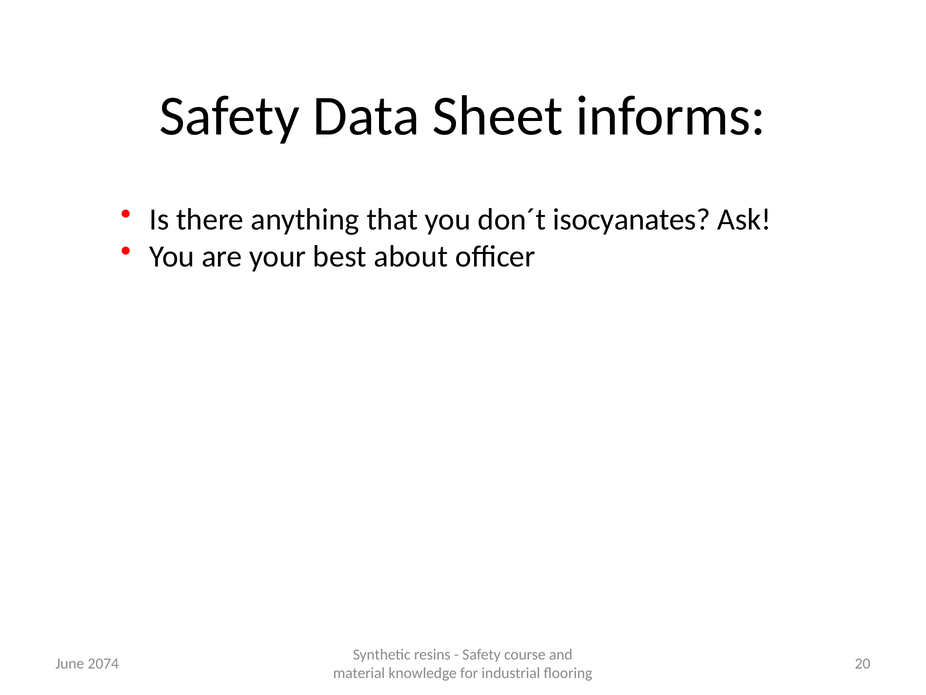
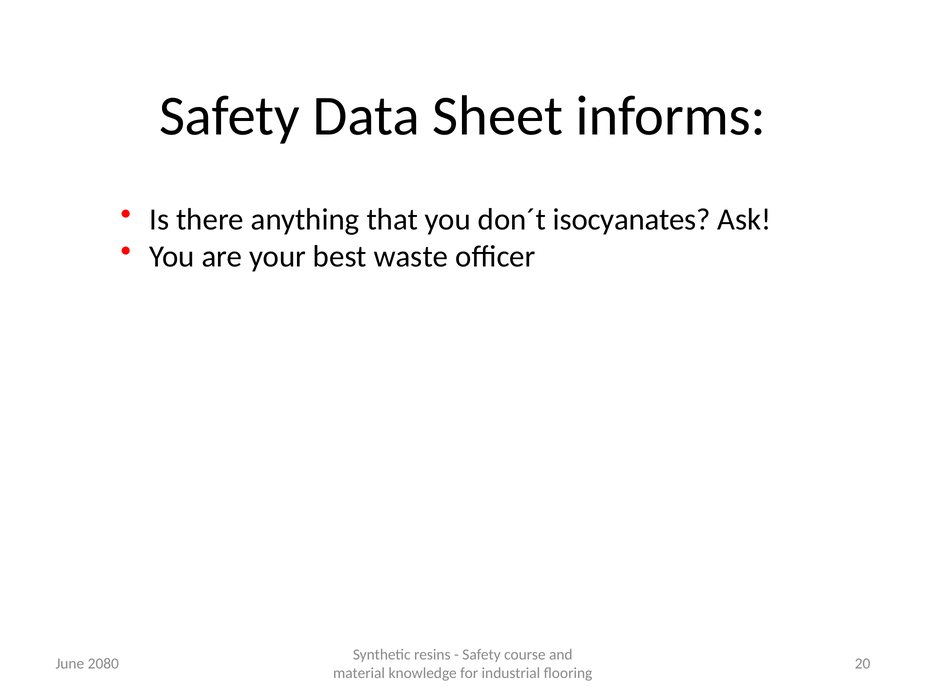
about: about -> waste (411, 256)
2074: 2074 -> 2080 (103, 663)
